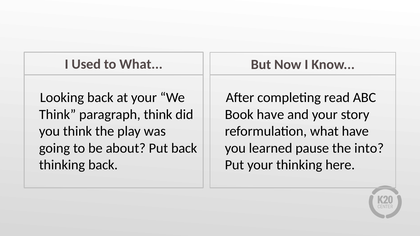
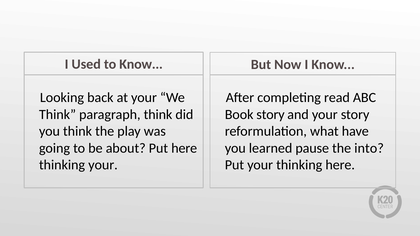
to What: What -> Know (141, 64)
Book have: have -> story (271, 115)
Put back: back -> here (184, 148)
thinking back: back -> your (103, 165)
